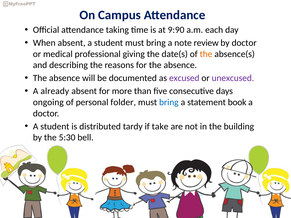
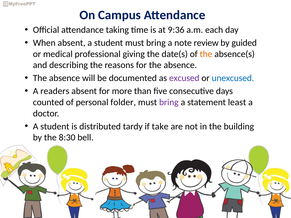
9:90: 9:90 -> 9:36 (176, 30)
by doctor: doctor -> guided (244, 43)
unexcused colour: purple -> blue (233, 78)
already: already -> readers (55, 91)
ongoing: ongoing -> counted (48, 102)
bring colour: blue -> purple (169, 102)
book: book -> least (237, 102)
5:30: 5:30 -> 8:30 (67, 138)
